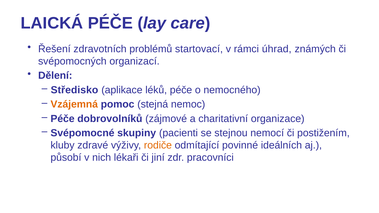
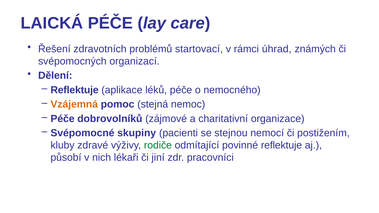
Středisko: Středisko -> Reflektuje (75, 90)
rodiče colour: orange -> green (158, 145)
povinné ideálních: ideálních -> reflektuje (281, 145)
